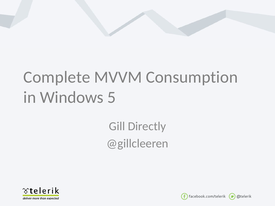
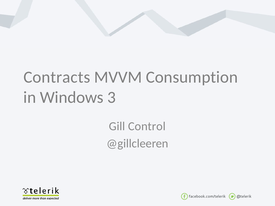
Complete: Complete -> Contracts (57, 77)
5: 5 -> 3 (112, 97)
Directly: Directly -> Control (147, 126)
